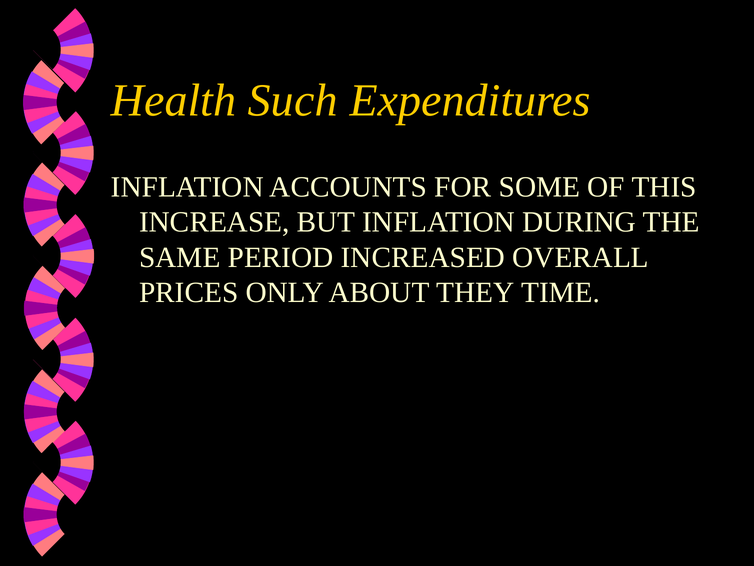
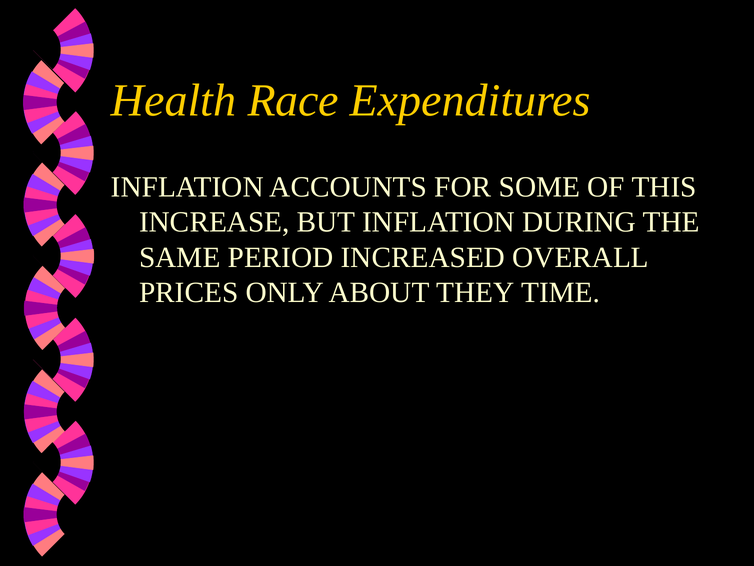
Such: Such -> Race (293, 101)
